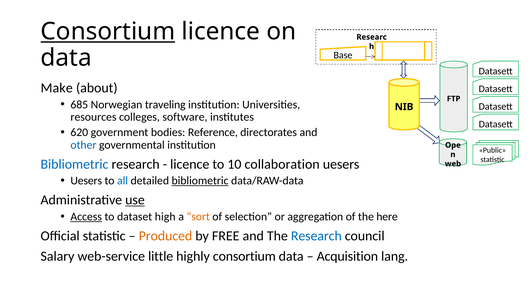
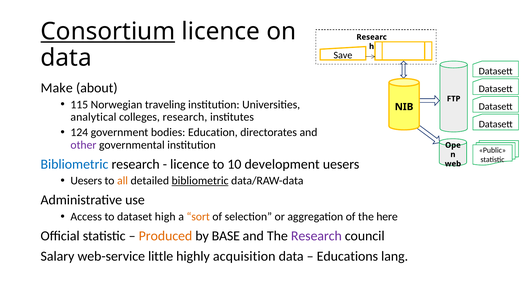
Base: Base -> Save (343, 55)
685: 685 -> 115 (79, 105)
resources: resources -> analytical (93, 117)
colleges software: software -> research (185, 117)
620: 620 -> 124 (79, 133)
Reference: Reference -> Education (213, 133)
other colour: blue -> purple (83, 145)
collaboration: collaboration -> development (282, 164)
all colour: blue -> orange (123, 181)
use underline: present -> none (135, 200)
Access underline: present -> none (86, 217)
FREE: FREE -> BASE (226, 236)
Research colour: blue -> purple (316, 236)
highly consortium: consortium -> acquisition (244, 257)
Acquisition: Acquisition -> Educations (347, 257)
